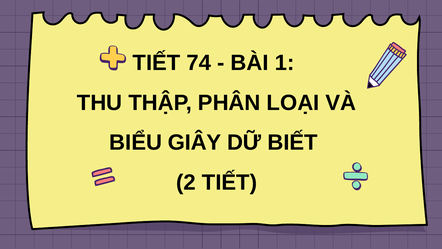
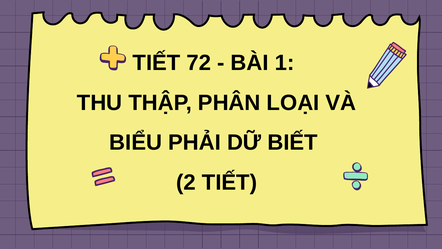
74: 74 -> 72 (199, 63)
GIÂY: GIÂY -> PHẢI (195, 142)
